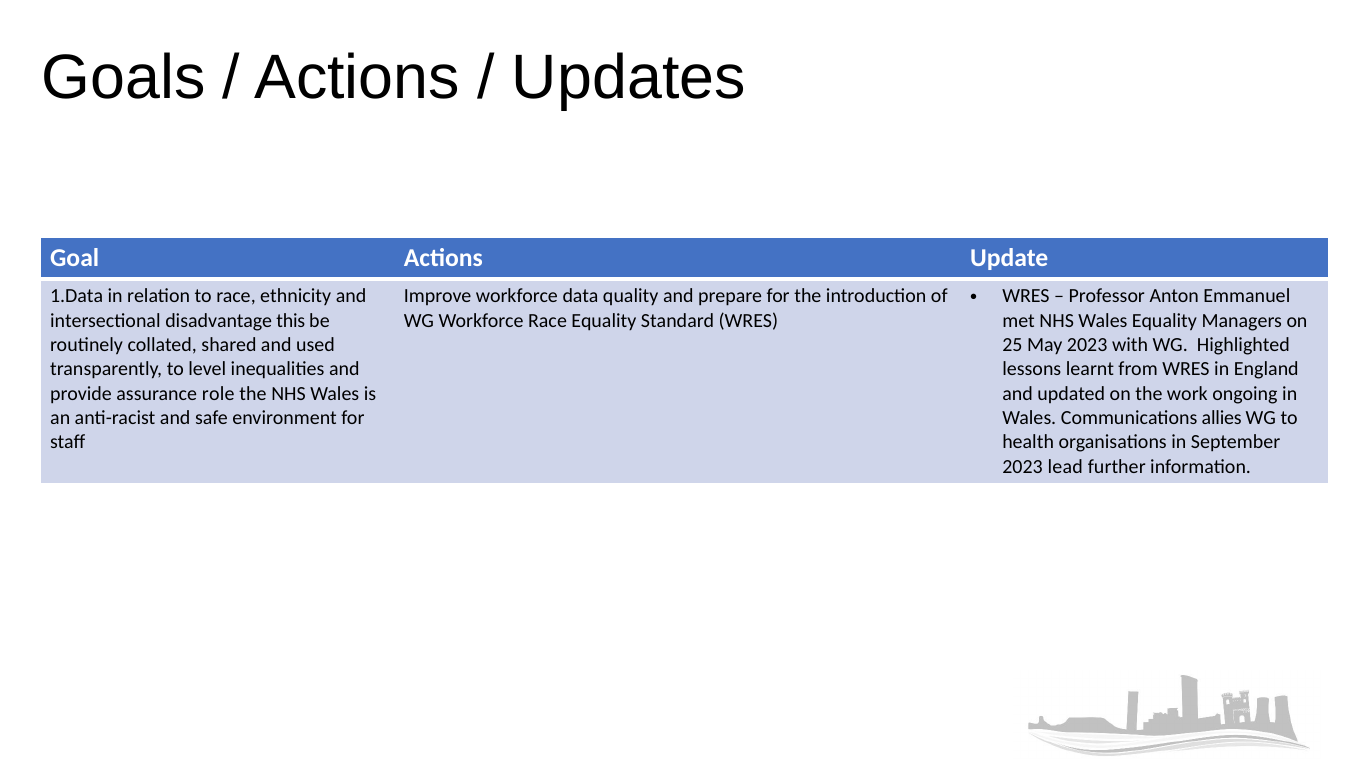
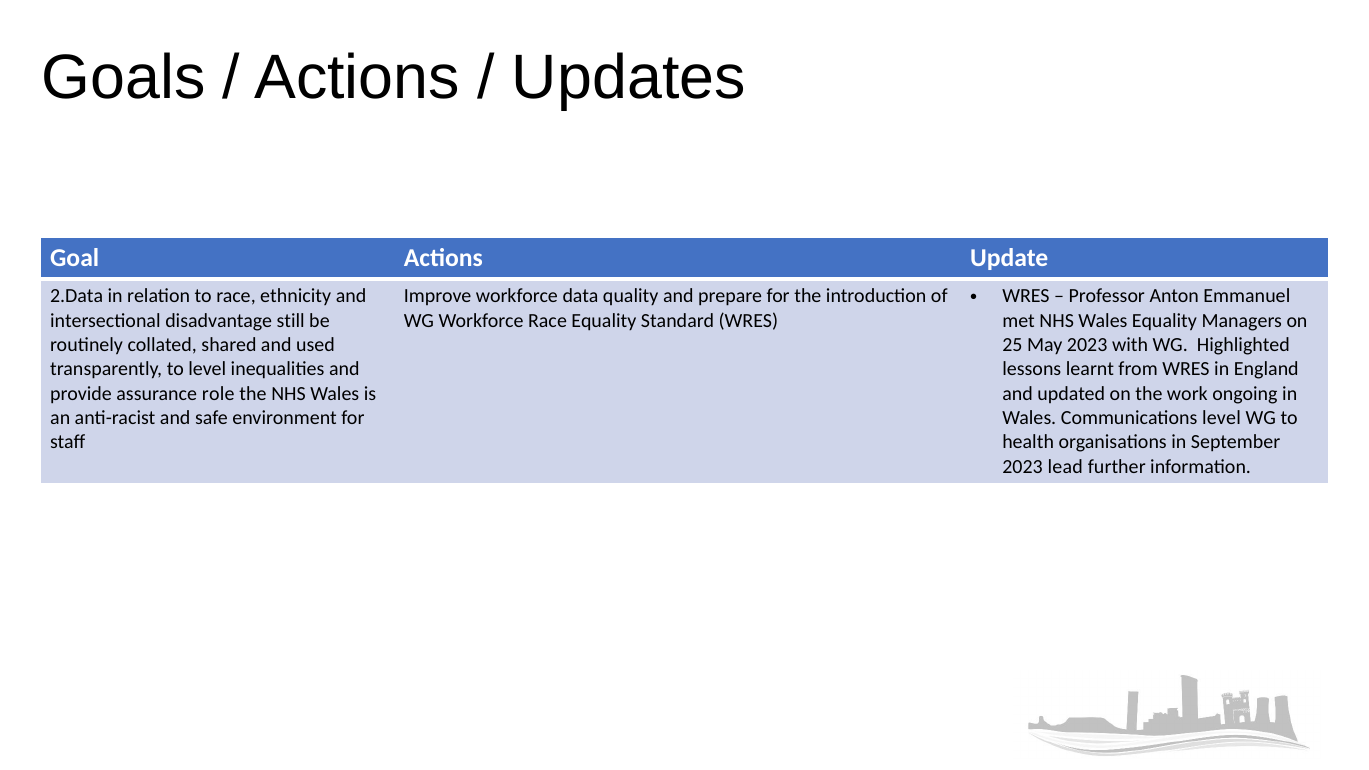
1.Data: 1.Data -> 2.Data (77, 296)
this: this -> still (291, 321)
Communications allies: allies -> level (1221, 418)
